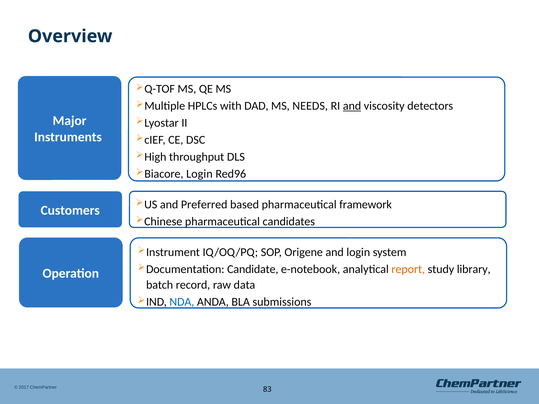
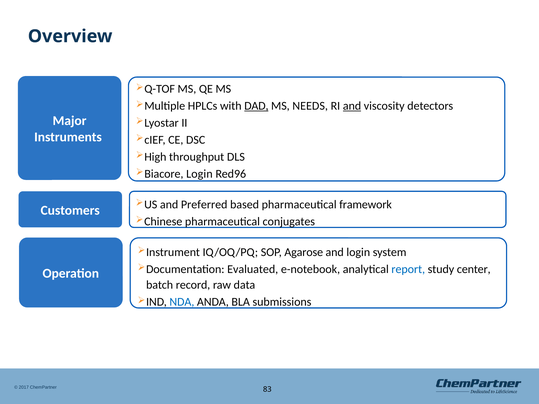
DAD underline: none -> present (256, 106)
candidates: candidates -> conjugates (289, 222)
Origene: Origene -> Agarose (304, 252)
Candidate: Candidate -> Evaluated (253, 269)
report colour: orange -> blue (408, 269)
library: library -> center (474, 269)
